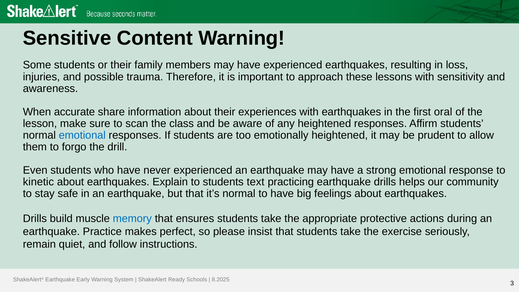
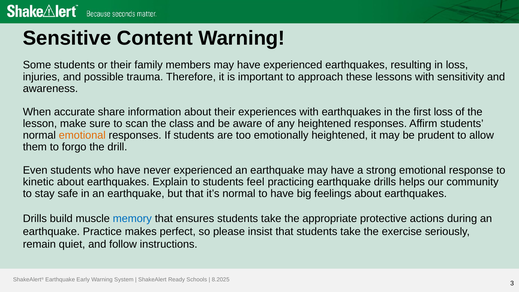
first oral: oral -> loss (443, 112)
emotional colour: blue -> orange (82, 135)
text: text -> feel (256, 182)
